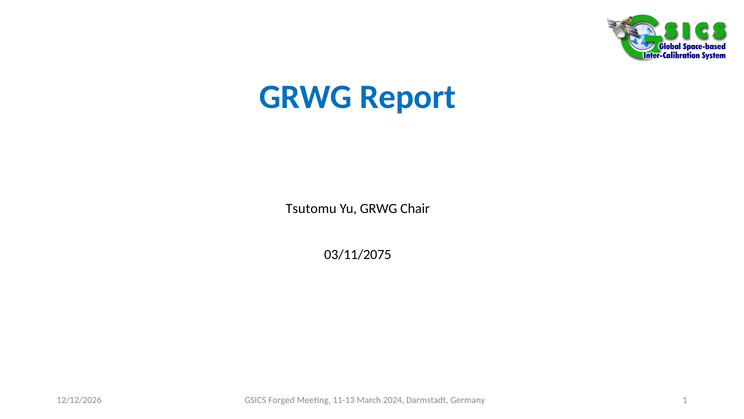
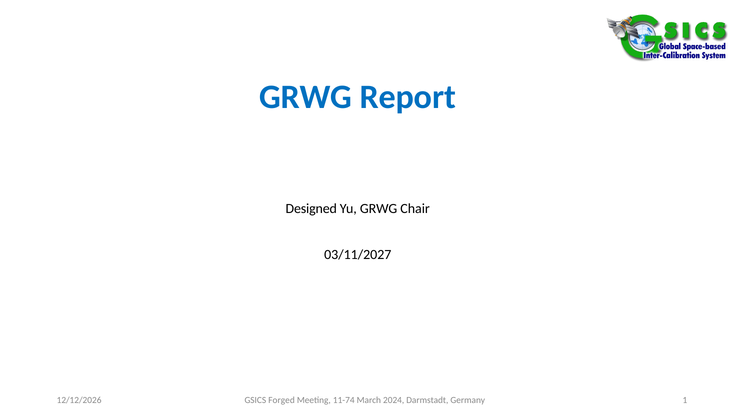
Tsutomu: Tsutomu -> Designed (311, 209)
03/11/2075: 03/11/2075 -> 03/11/2027 (358, 254)
11-13: 11-13 -> 11-74 (344, 400)
